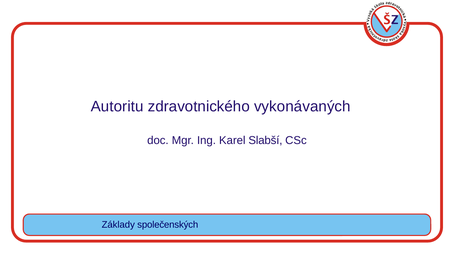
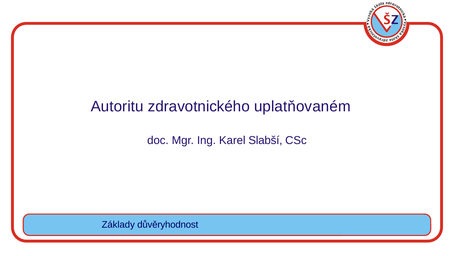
vykonávaných: vykonávaných -> uplatňovaném (302, 106)
společenských: společenských -> důvěryhodnost (168, 224)
